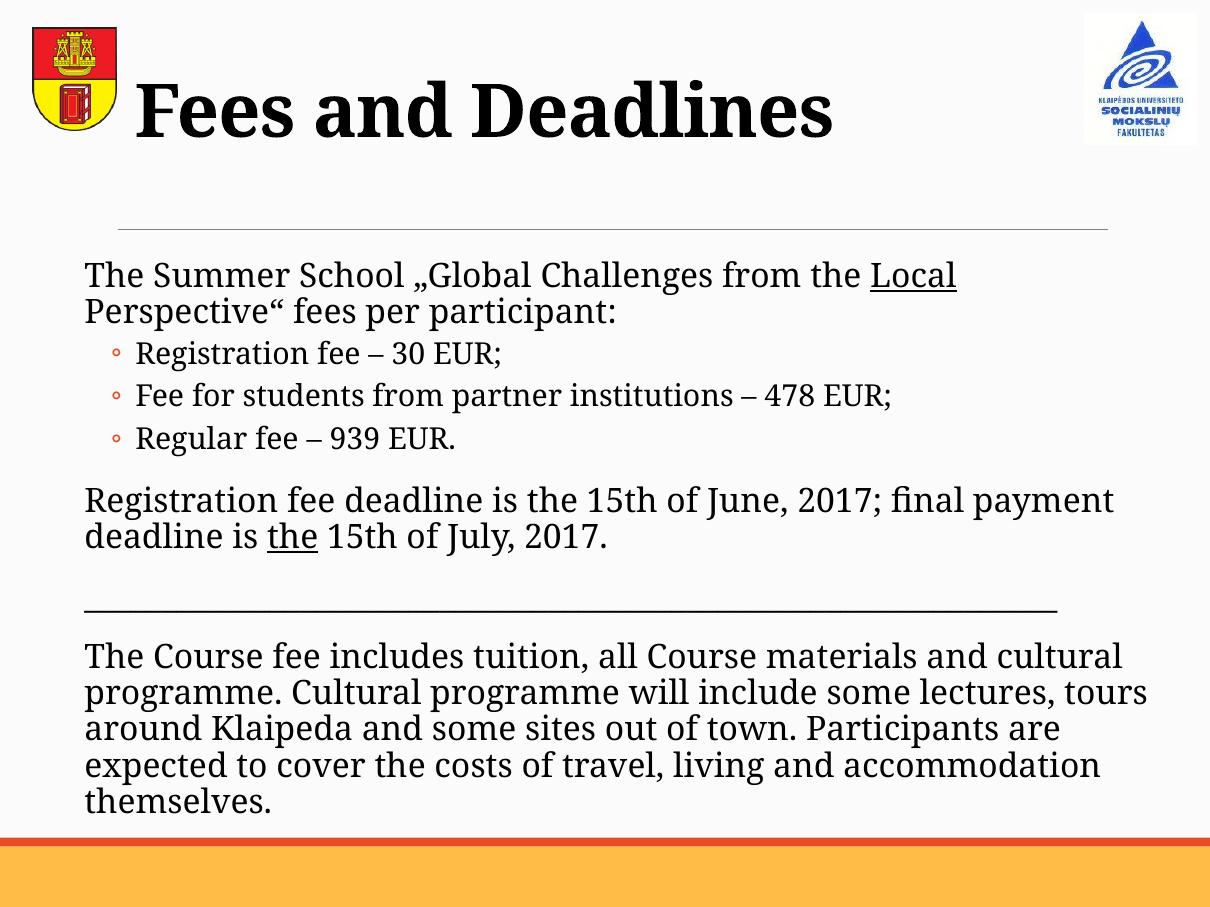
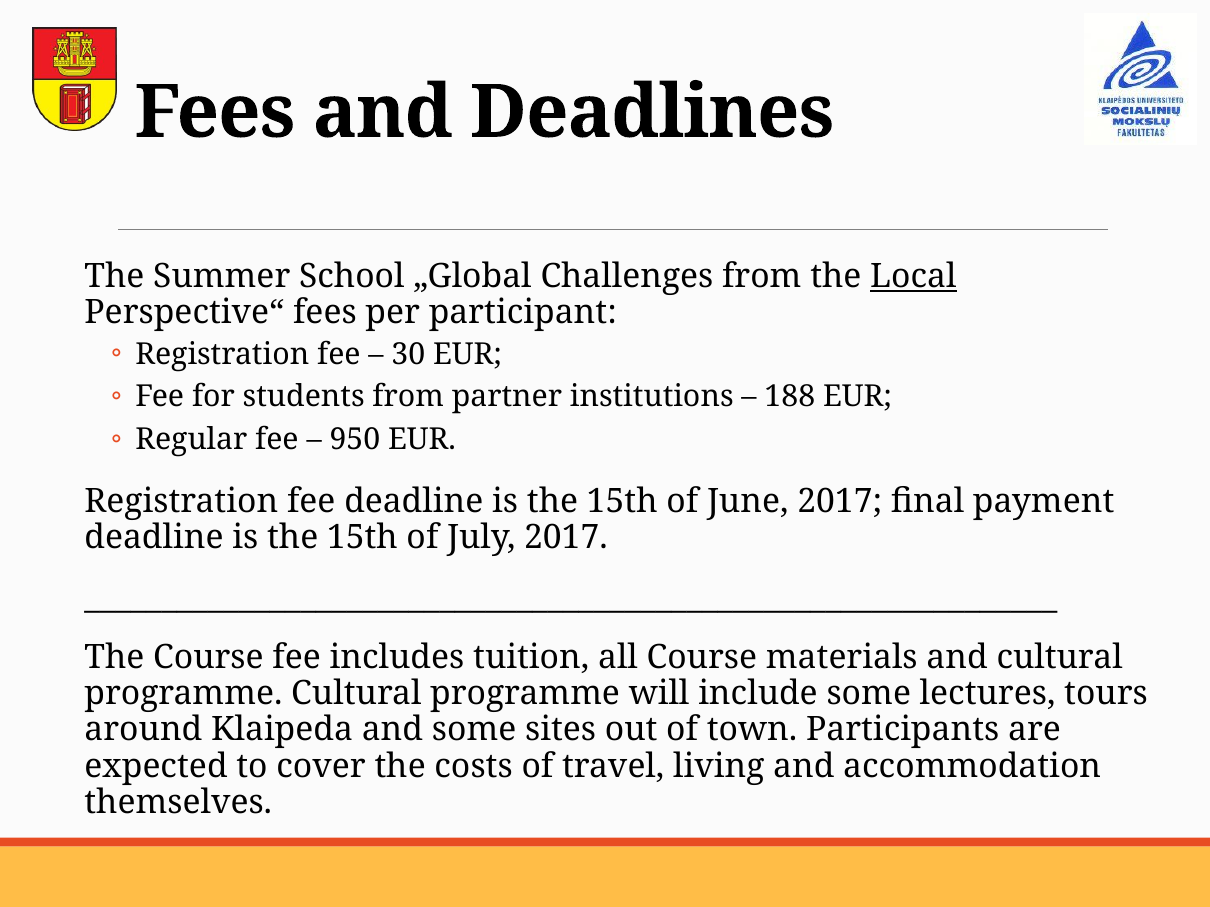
478: 478 -> 188 (790, 397)
939: 939 -> 950 (355, 440)
the underline: present -> none (293, 538)
